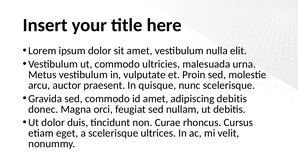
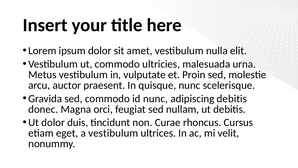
id amet: amet -> nunc (155, 98)
a scelerisque: scelerisque -> vestibulum (113, 133)
